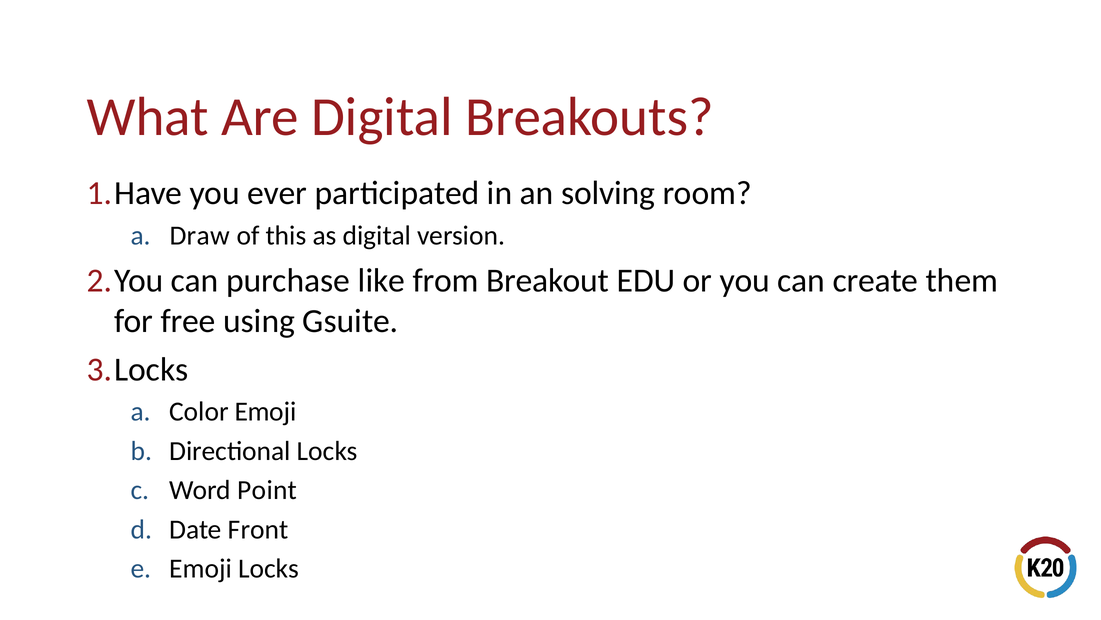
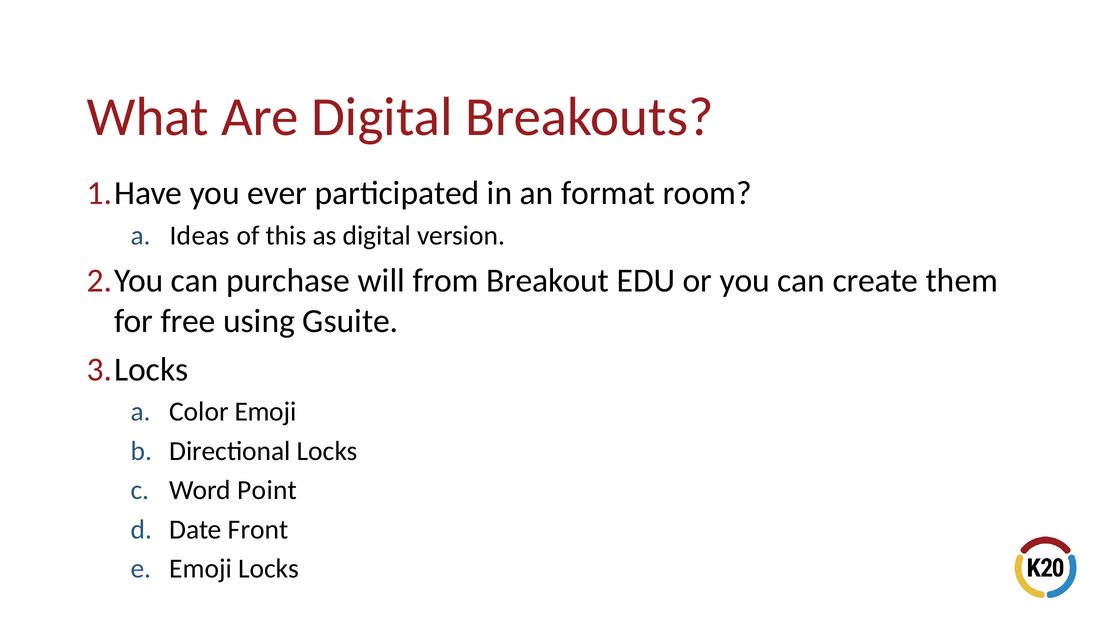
solving: solving -> format (608, 193)
Draw: Draw -> Ideas (200, 235)
like: like -> will (381, 280)
